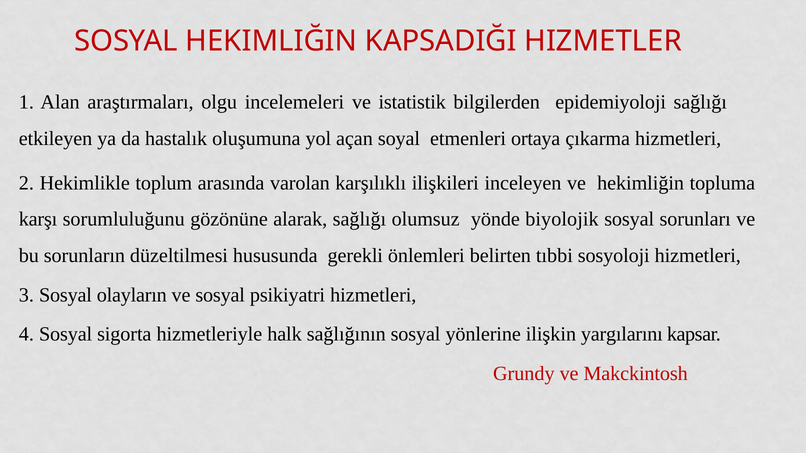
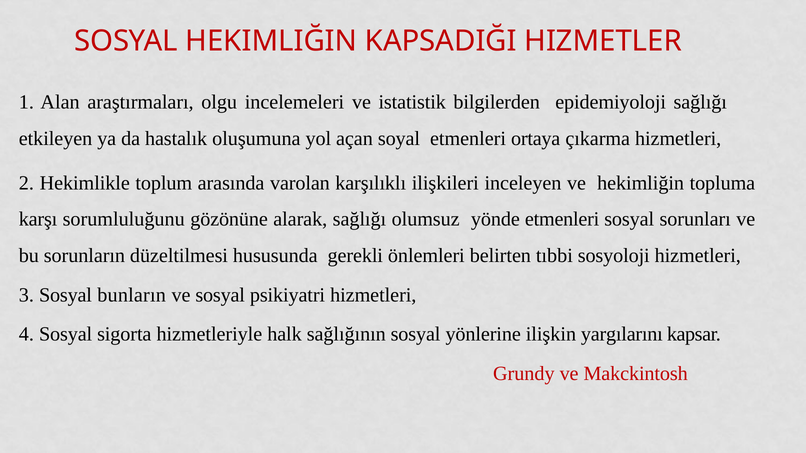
yönde biyolojik: biyolojik -> etmenleri (562, 219)
olayların: olayların -> bunların (132, 295)
